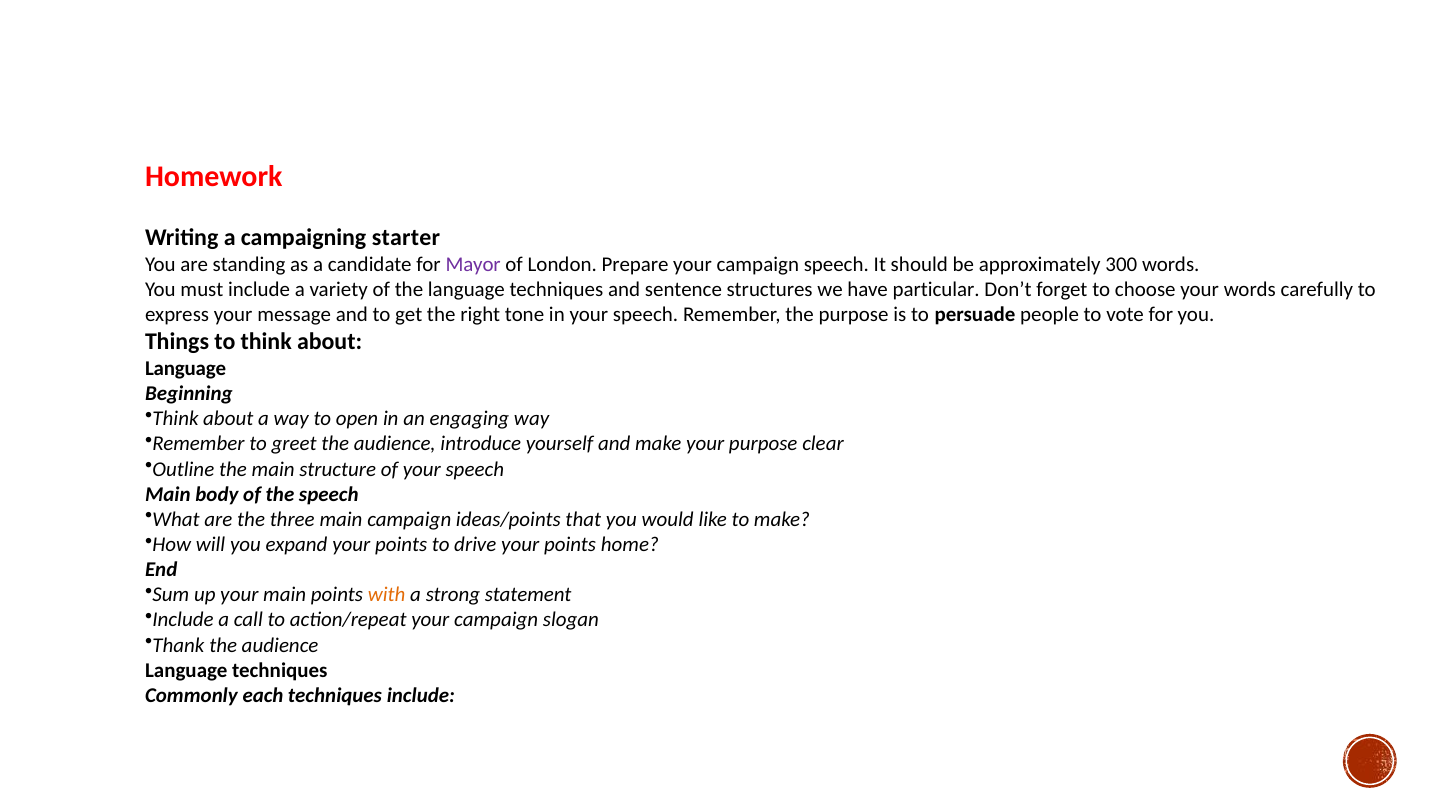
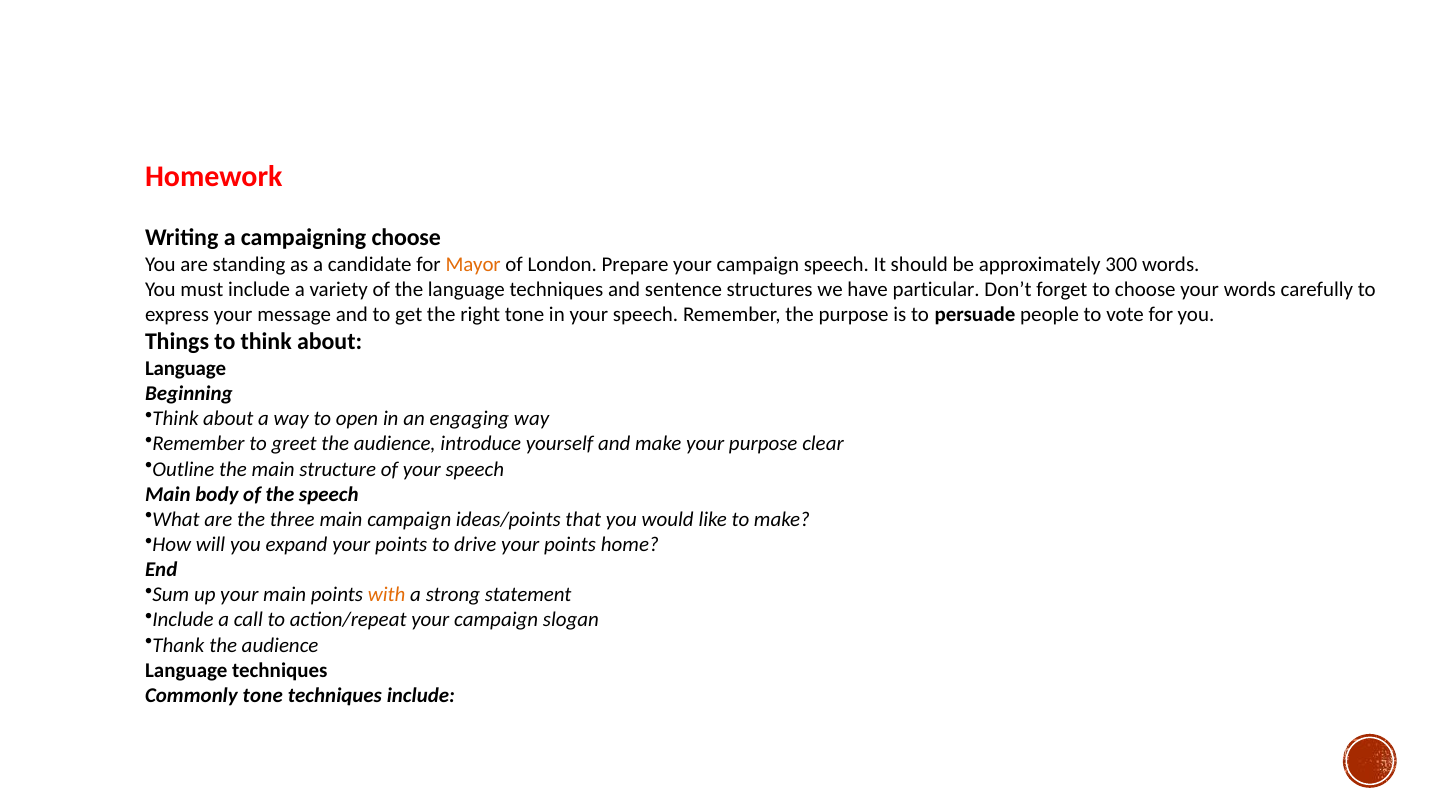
campaigning starter: starter -> choose (406, 238)
Mayor colour: purple -> orange (473, 264)
Commonly each: each -> tone (263, 695)
